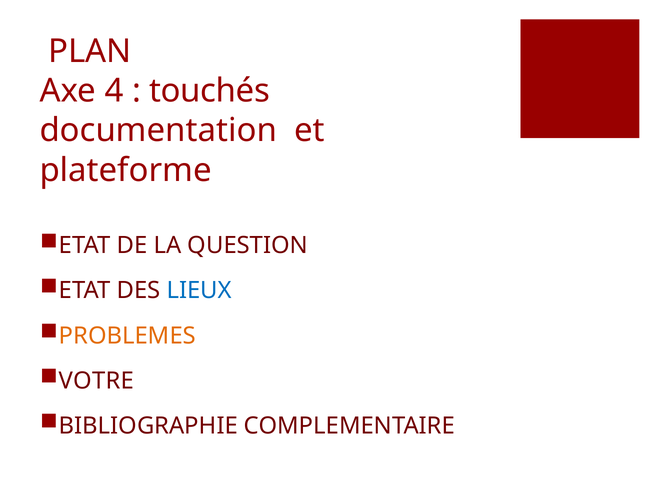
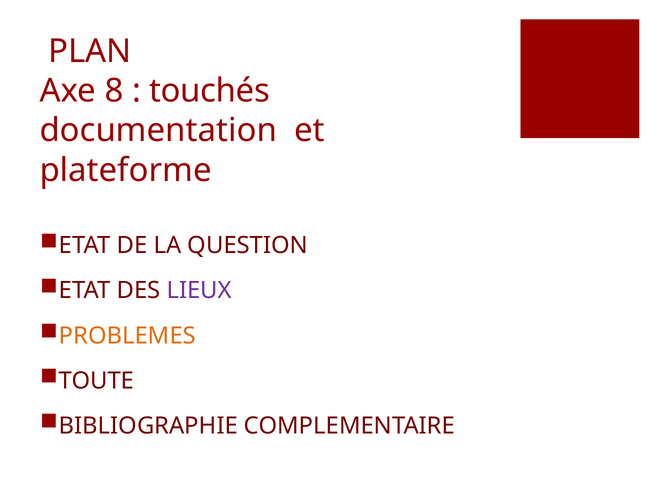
4: 4 -> 8 (114, 91)
LIEUX colour: blue -> purple (199, 291)
VOTRE: VOTRE -> TOUTE (96, 381)
